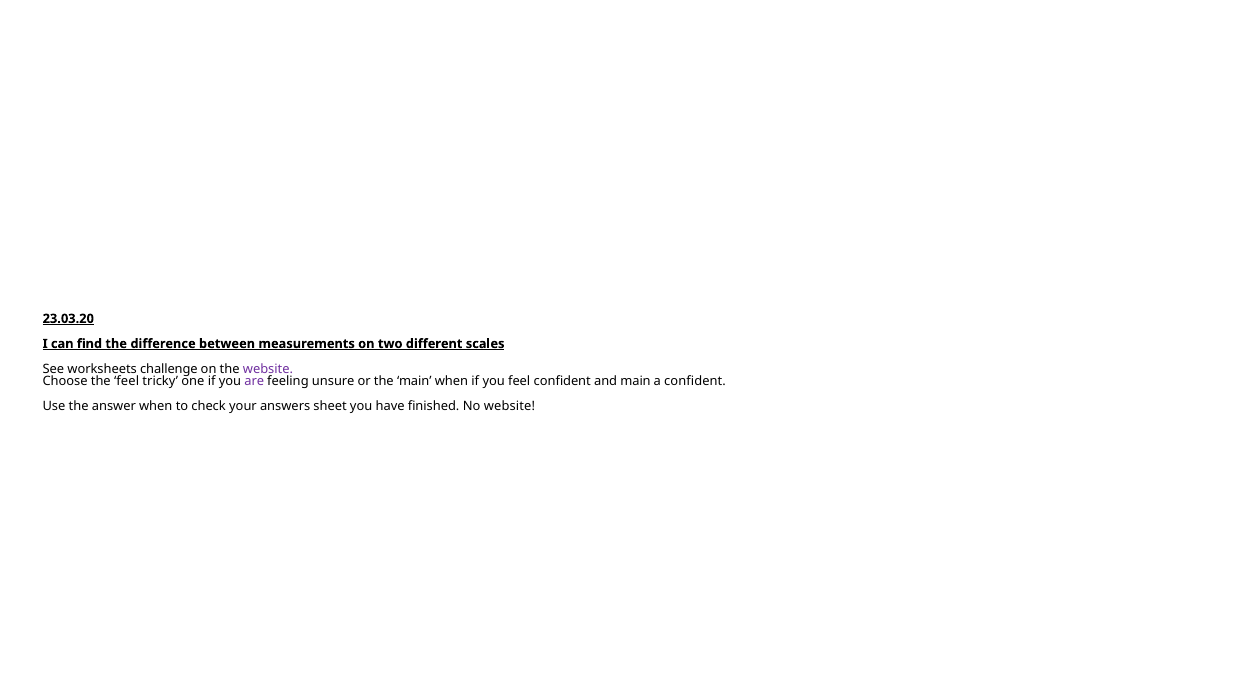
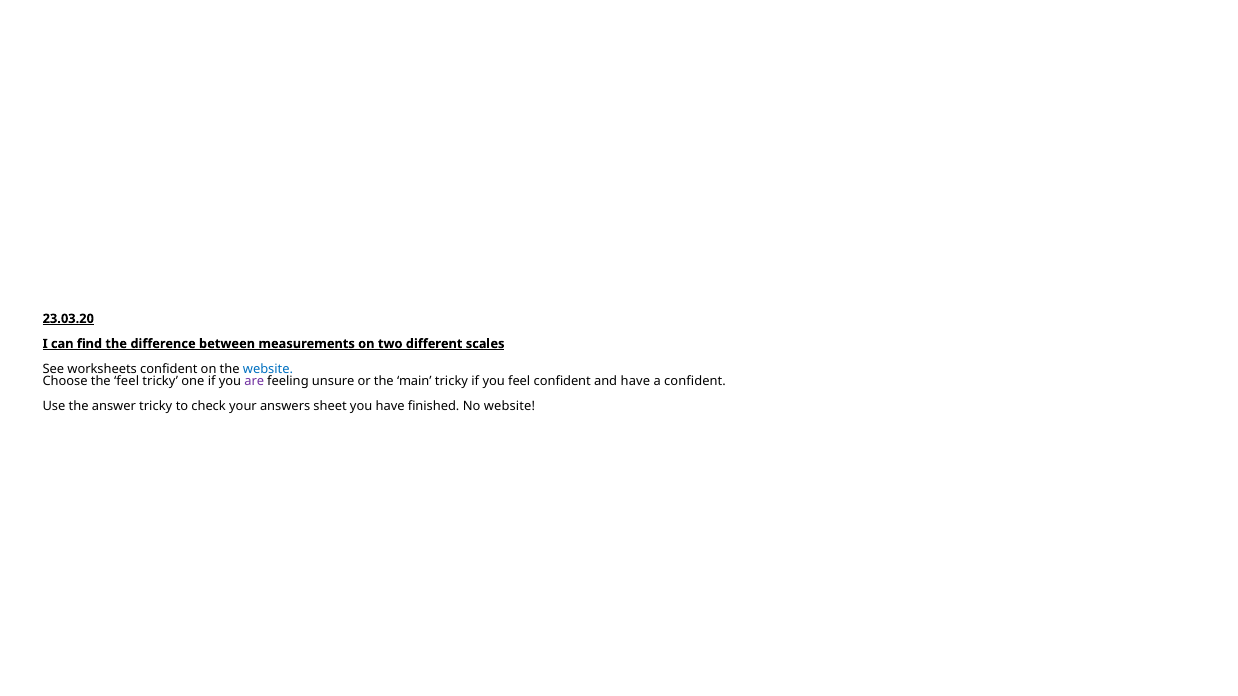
worksheets challenge: challenge -> confident (169, 369)
website colour: purple -> blue (268, 369)
main when: when -> tricky (451, 382)
and main: main -> have (635, 382)
answer when: when -> tricky (156, 407)
